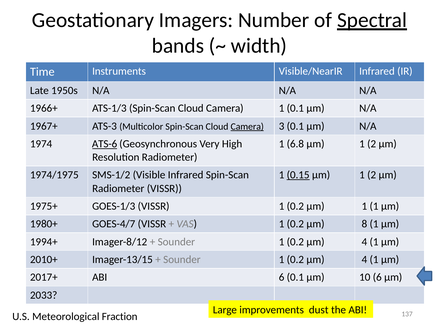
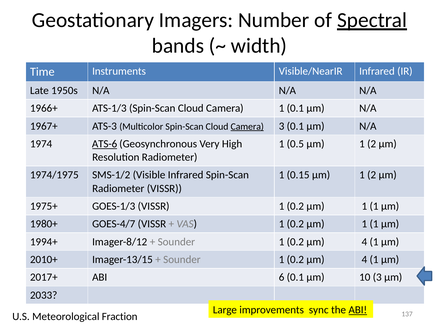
6.8: 6.8 -> 0.5 (295, 144)
0.15 underline: present -> none (298, 175)
8: 8 -> 1 (364, 224)
10 6: 6 -> 3 (377, 278)
dust: dust -> sync (319, 310)
ABI underline: none -> present (358, 310)
